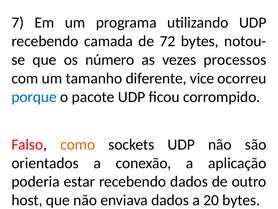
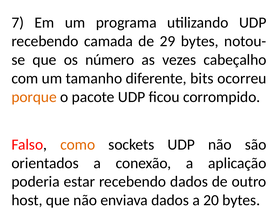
72: 72 -> 29 (168, 41)
processos: processos -> cabeçalho (235, 60)
vice: vice -> bits (202, 78)
porque colour: blue -> orange (34, 97)
